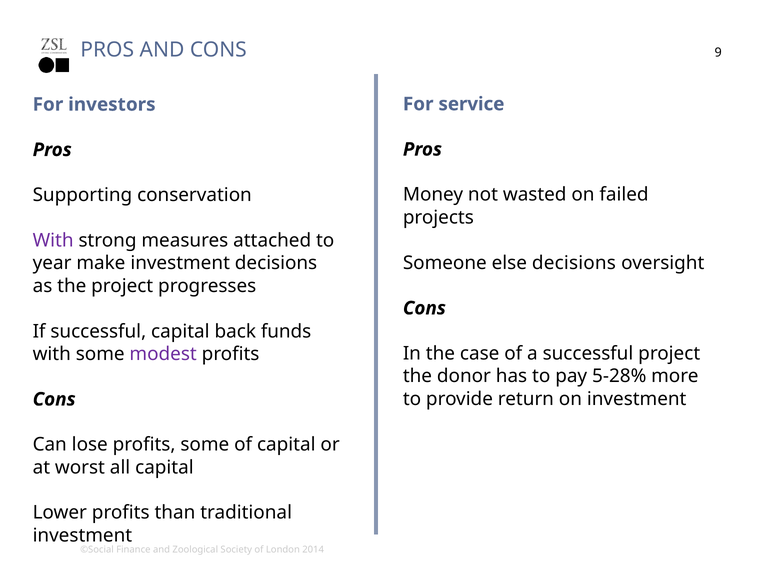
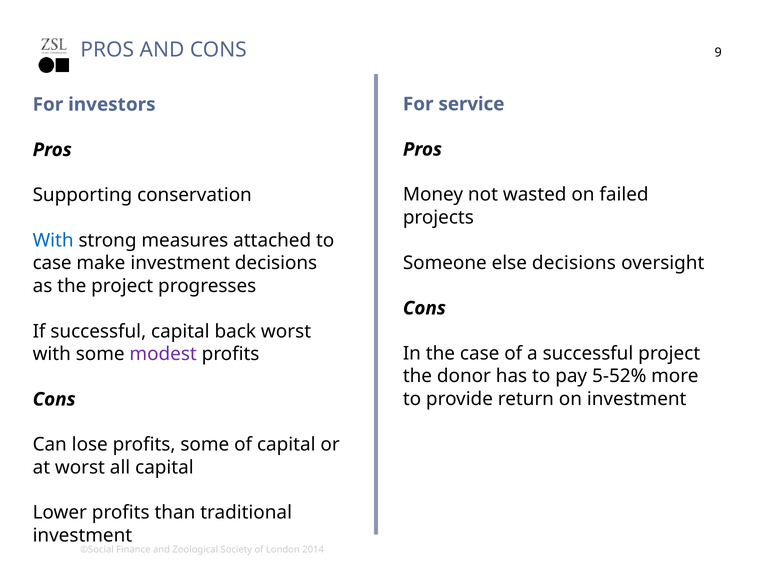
With colour: purple -> blue (53, 241)
year: year -> case (52, 264)
back funds: funds -> worst (286, 332)
5-28%: 5-28% -> 5-52% (619, 377)
